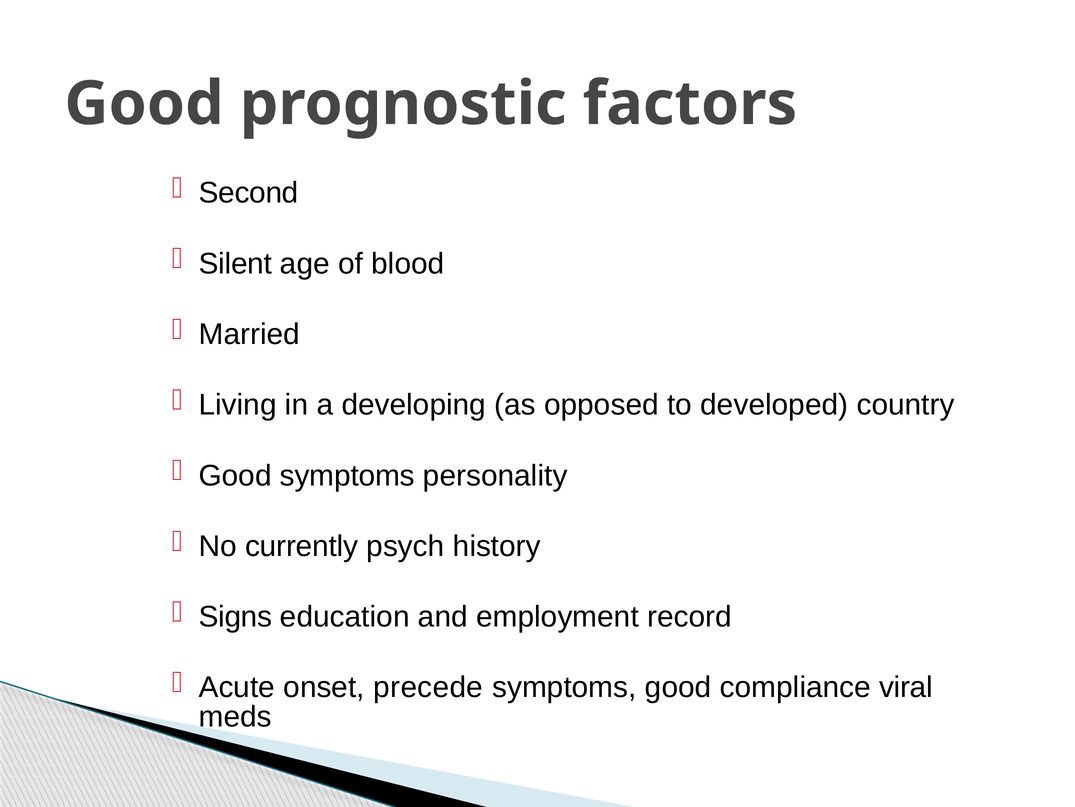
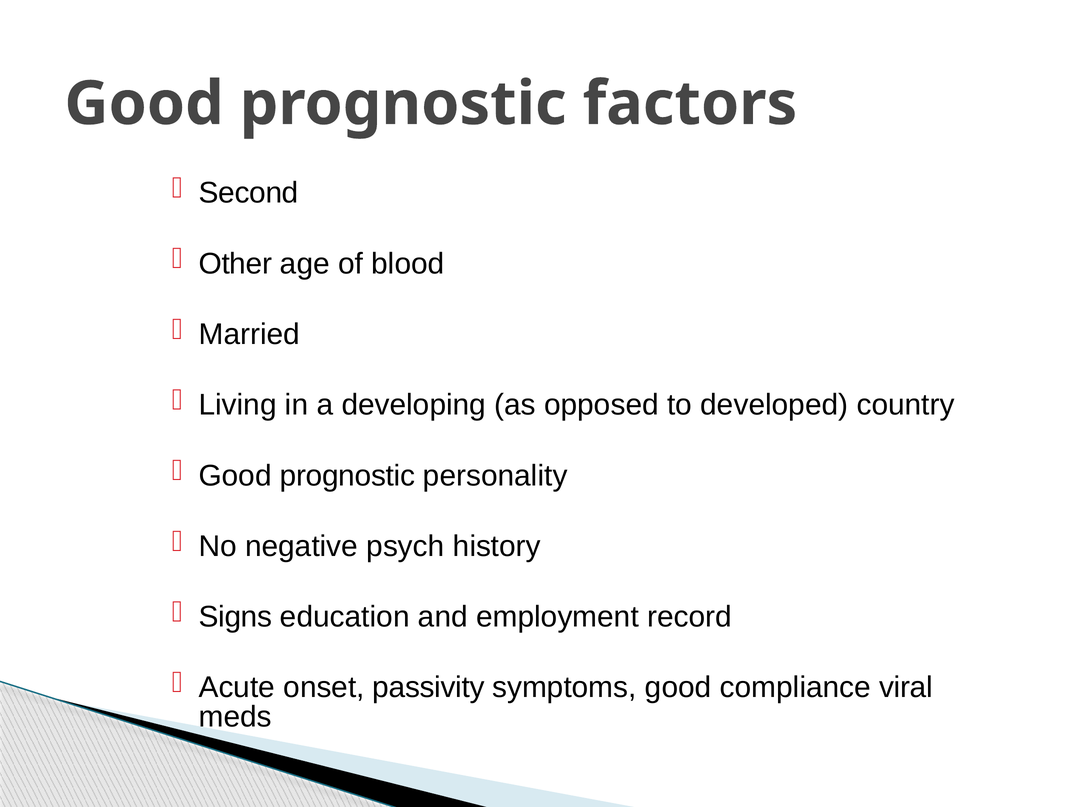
Silent: Silent -> Other (235, 263)
symptoms: symptoms -> prognostic (347, 475)
currently: currently -> negative (302, 546)
precede: precede -> passivity (429, 687)
